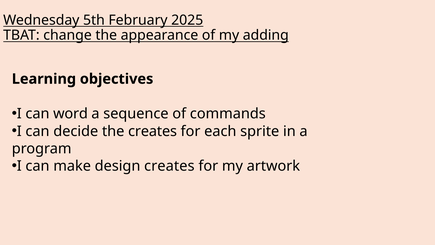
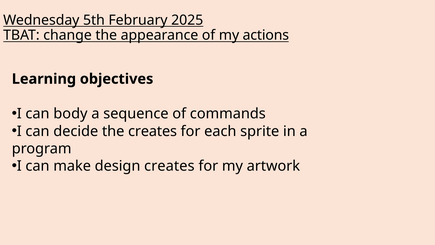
adding: adding -> actions (266, 35)
word: word -> body (70, 114)
